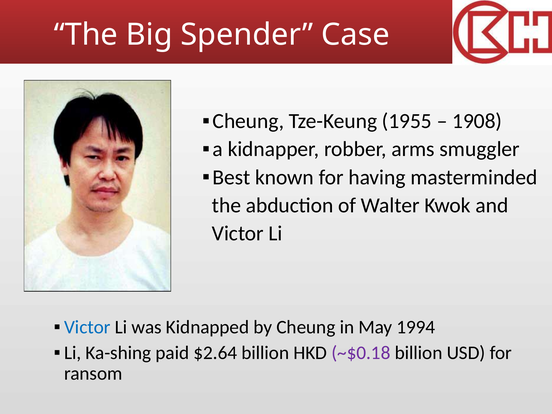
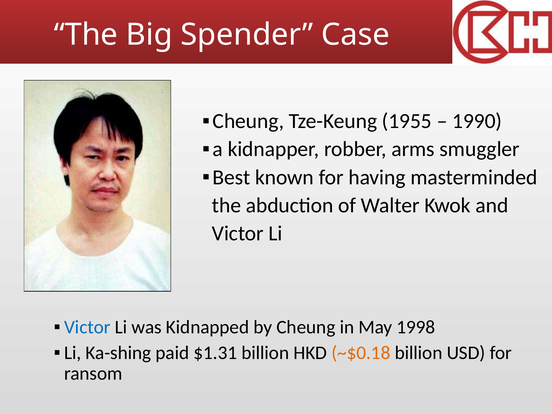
1908: 1908 -> 1990 (477, 121)
1994: 1994 -> 1998 (416, 327)
$2.64: $2.64 -> $1.31 (215, 353)
~$0.18 colour: purple -> orange (361, 353)
